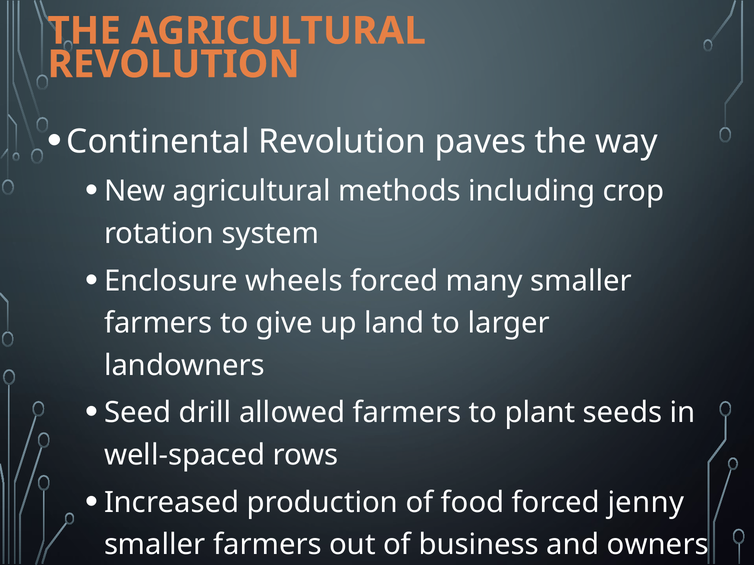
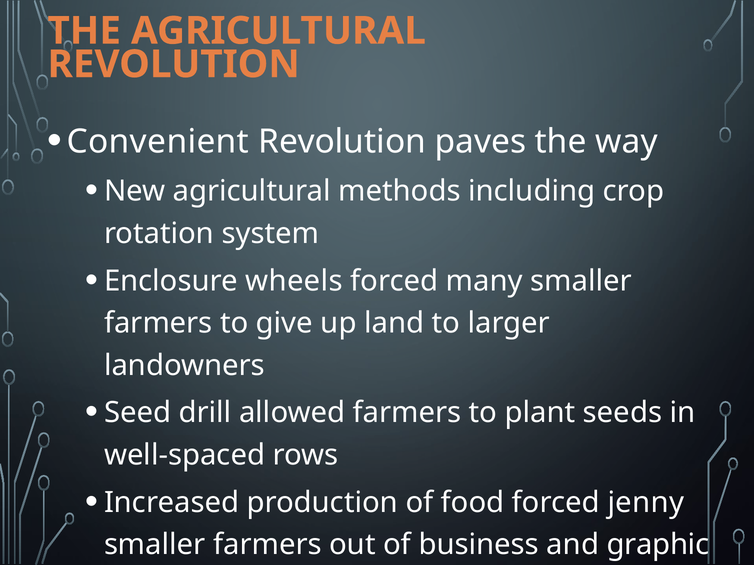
Continental: Continental -> Convenient (158, 142)
owners: owners -> graphic (658, 545)
